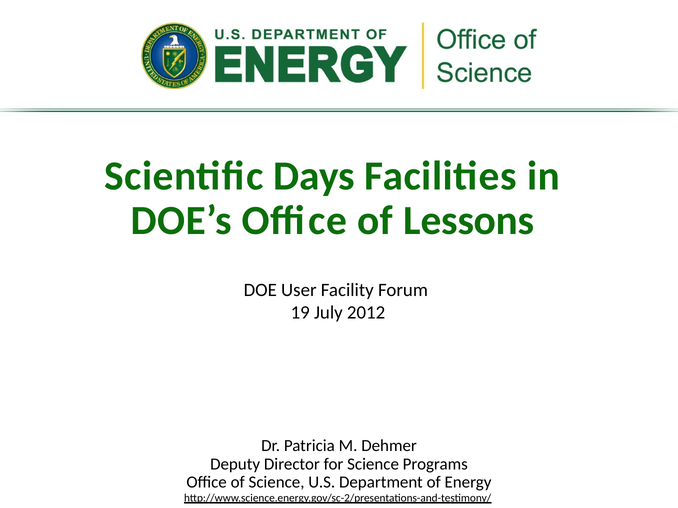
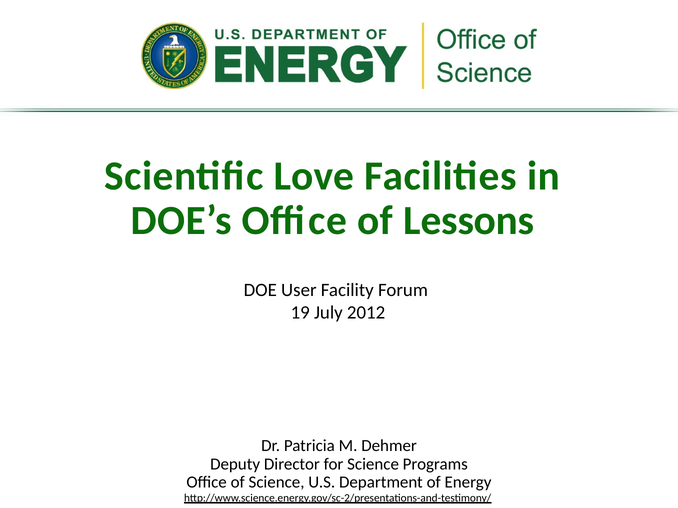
Days: Days -> Love (314, 176)
